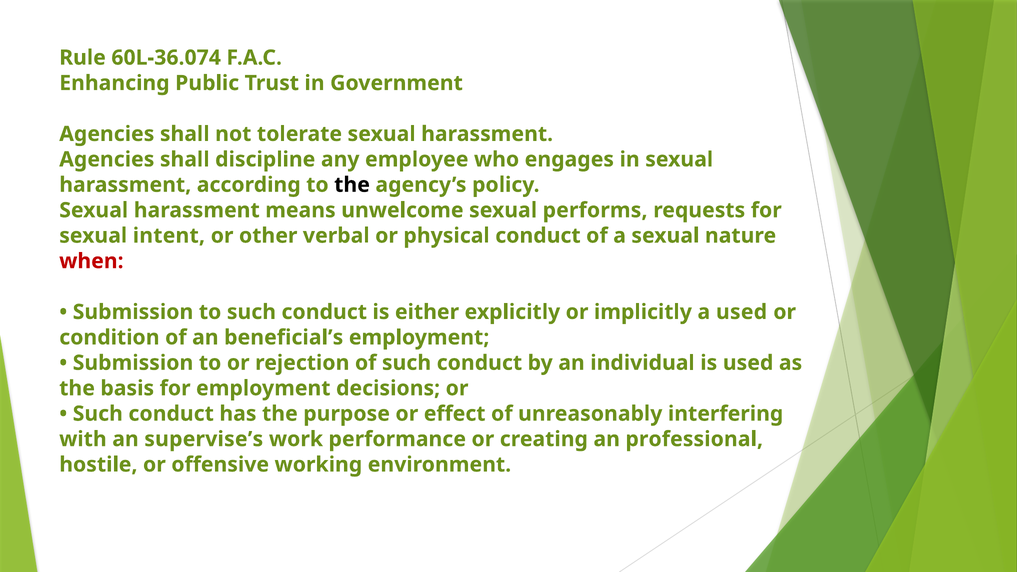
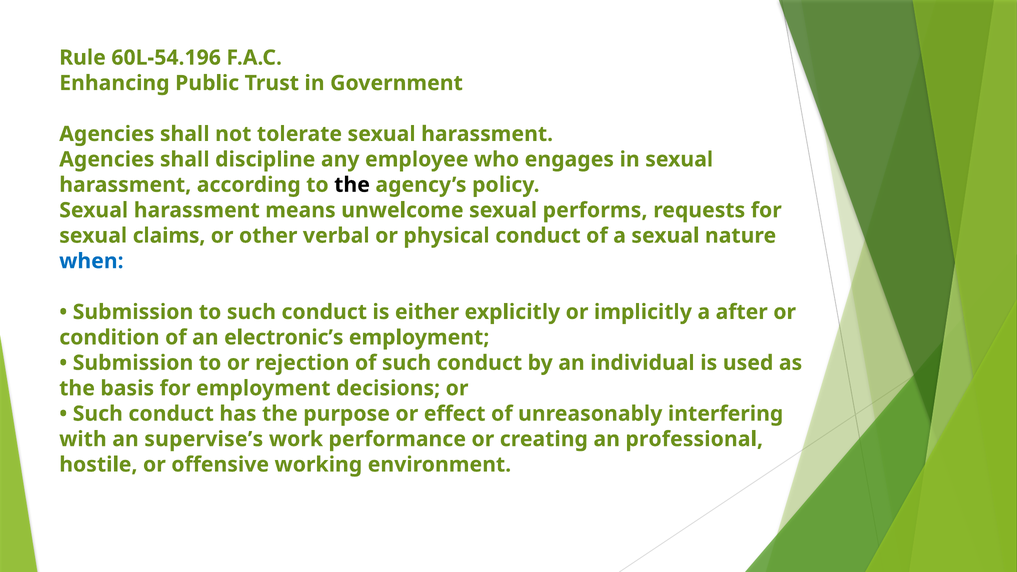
60L-36.074: 60L-36.074 -> 60L-54.196 (166, 58)
intent: intent -> claims (169, 236)
when colour: red -> blue (91, 261)
a used: used -> after (742, 312)
beneficial’s: beneficial’s -> electronic’s (284, 337)
